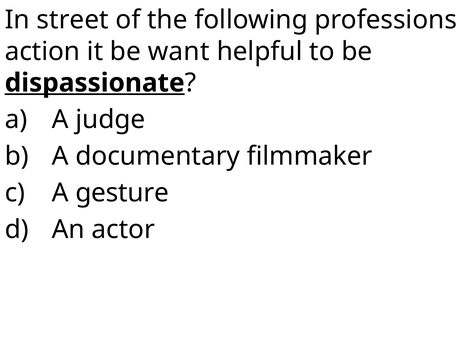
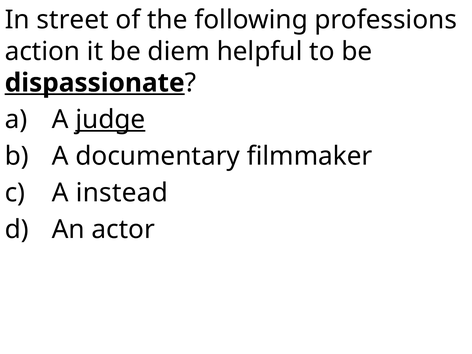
want: want -> diem (179, 51)
judge underline: none -> present (110, 120)
gesture: gesture -> instead (122, 193)
